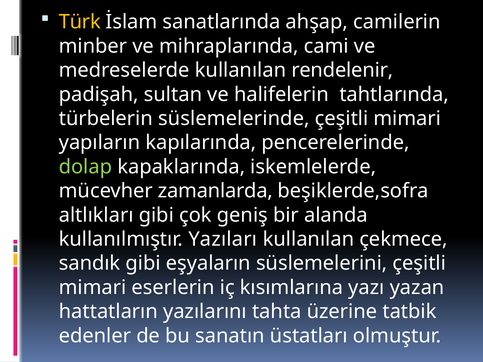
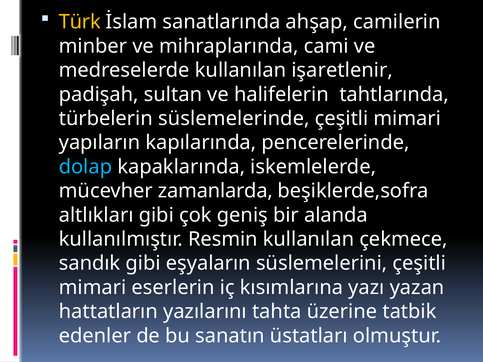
rendelenir: rendelenir -> işaretlenir (342, 70)
dolap colour: light green -> light blue (85, 167)
Yazıları: Yazıları -> Resmin (223, 239)
